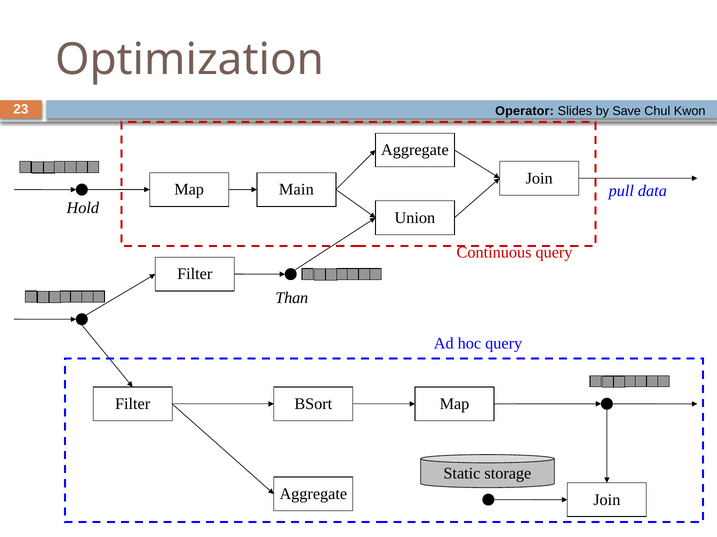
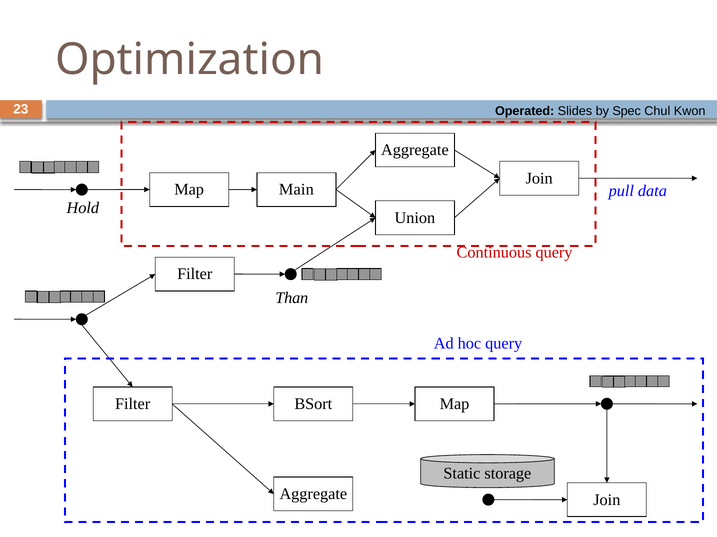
Operator: Operator -> Operated (525, 111)
Save: Save -> Spec (627, 111)
